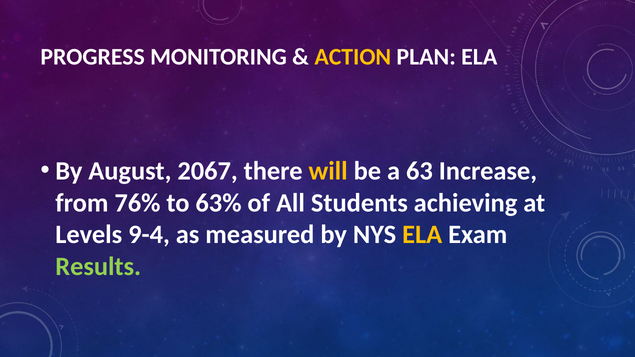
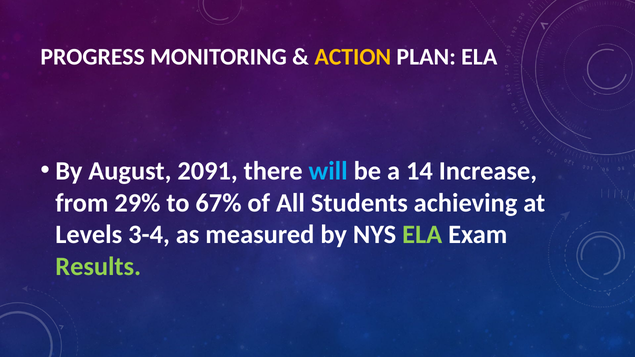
2067: 2067 -> 2091 (208, 171)
will colour: yellow -> light blue (328, 171)
63: 63 -> 14 (419, 171)
76%: 76% -> 29% (137, 203)
63%: 63% -> 67% (219, 203)
9-4: 9-4 -> 3-4 (149, 235)
ELA colour: yellow -> light green (422, 235)
